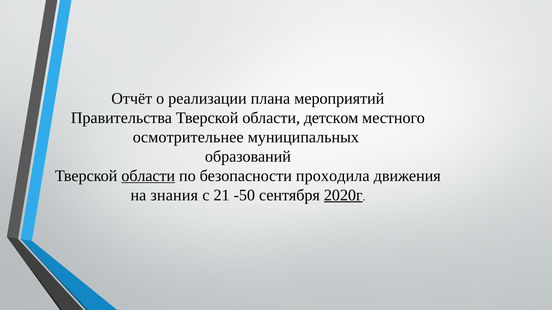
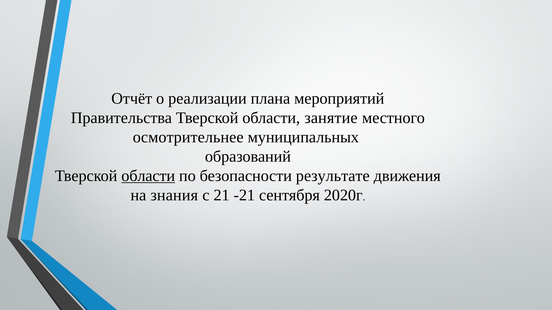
детском: детском -> занятие (331, 118)
проходила: проходила -> результате (333, 176)
-50: -50 -> -21 (244, 195)
2020г underline: present -> none (343, 195)
